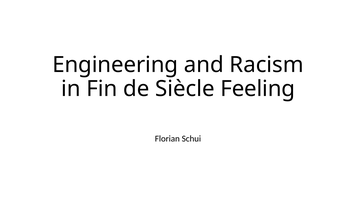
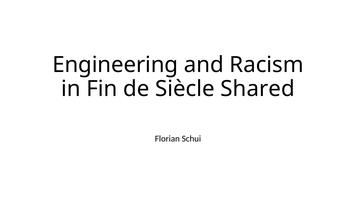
Feeling: Feeling -> Shared (258, 89)
